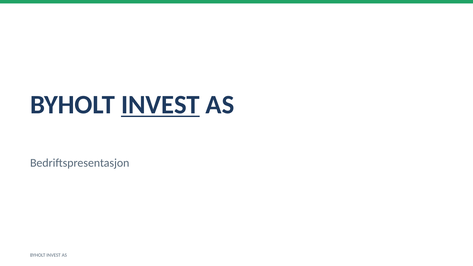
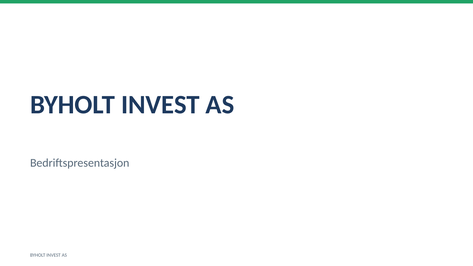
INVEST underline: present -> none (160, 105)
